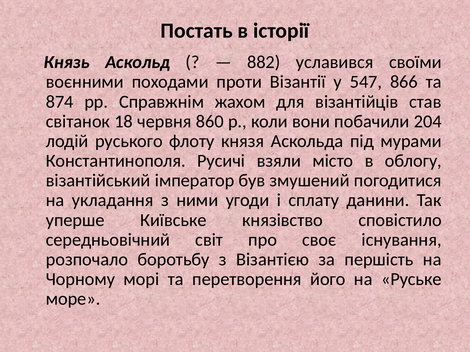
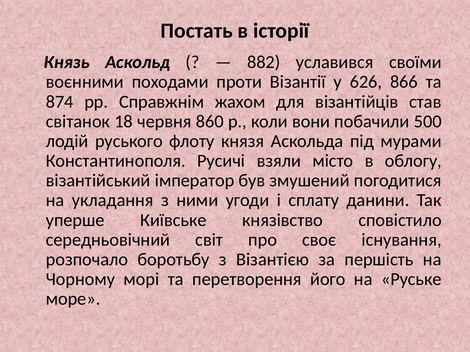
547: 547 -> 626 (366, 82)
204: 204 -> 500 (428, 122)
